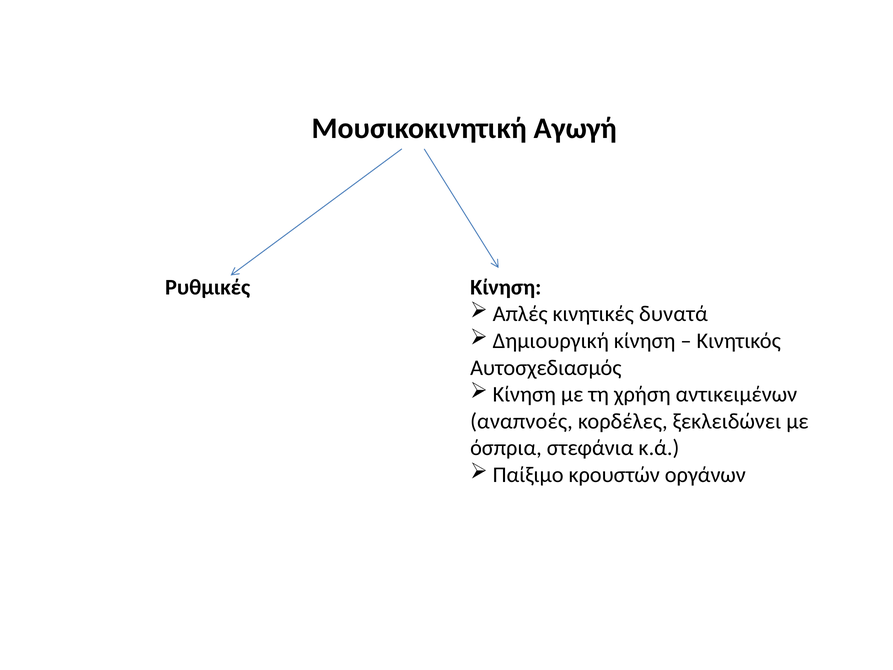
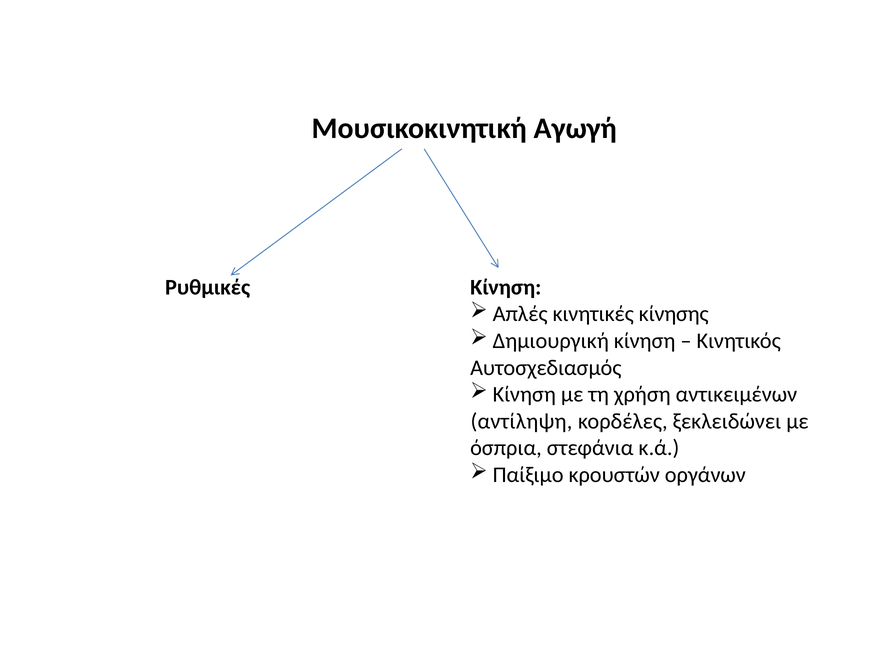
δυνατά: δυνατά -> κίνησης (674, 314)
αναπνοές: αναπνοές -> αντίληψη (521, 421)
